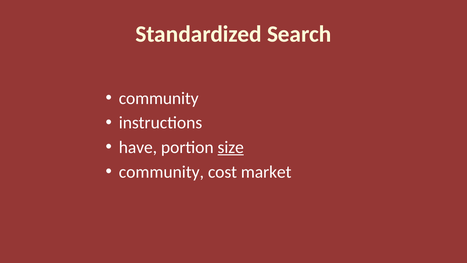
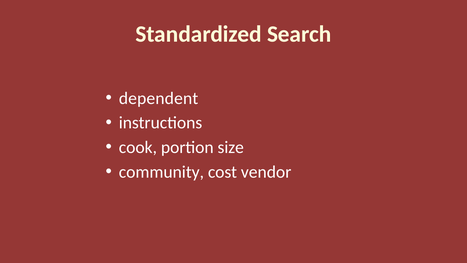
community: community -> dependent (159, 98)
have: have -> cook (138, 147)
size underline: present -> none (231, 147)
market: market -> vendor (266, 172)
